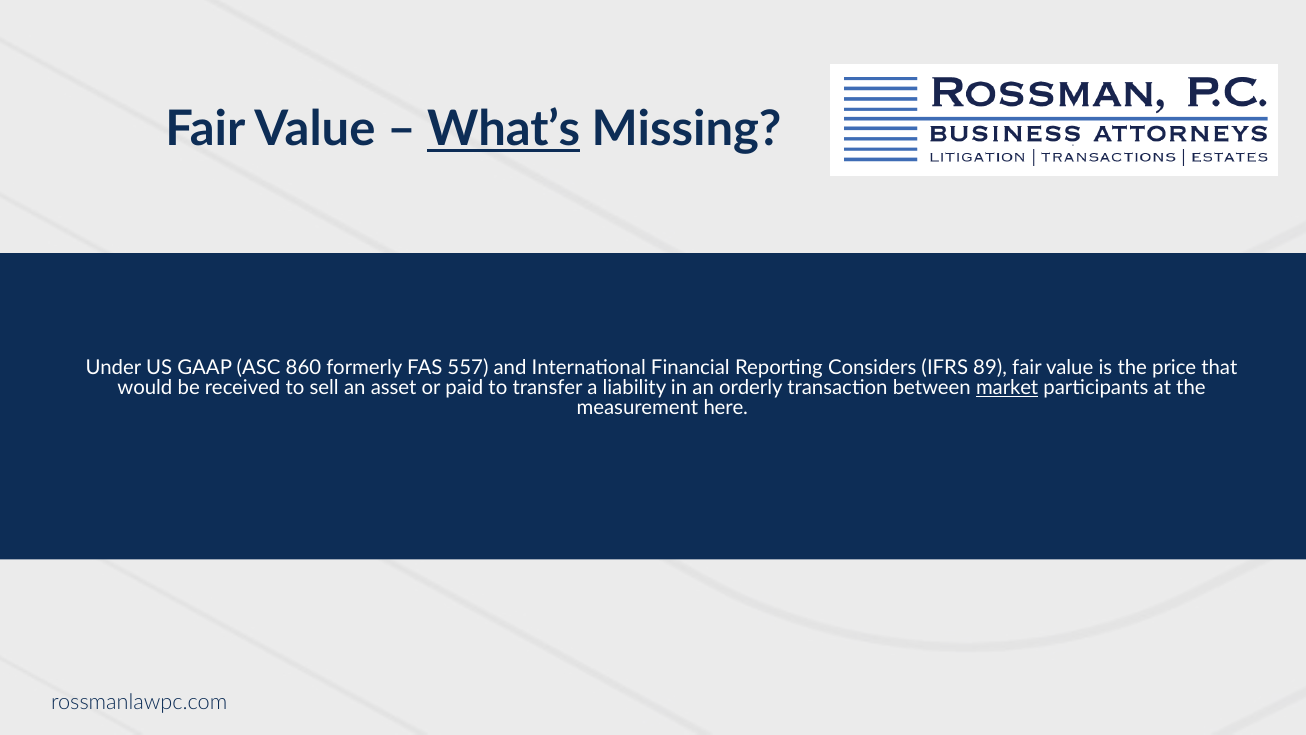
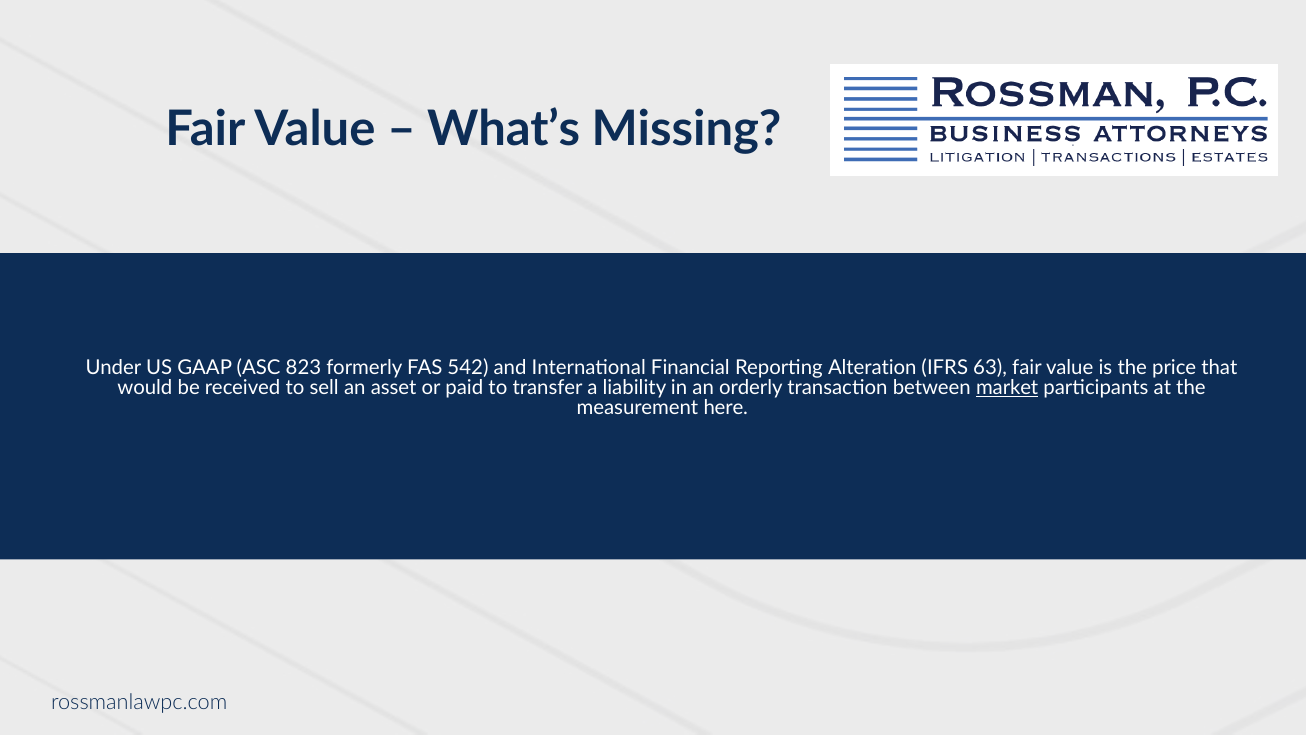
What’s underline: present -> none (504, 130)
860: 860 -> 823 (303, 368)
557: 557 -> 542 (468, 368)
Considers: Considers -> Alteration (872, 368)
89: 89 -> 63 (990, 368)
